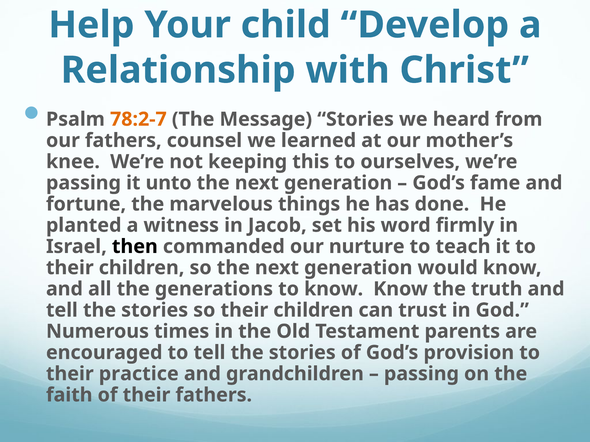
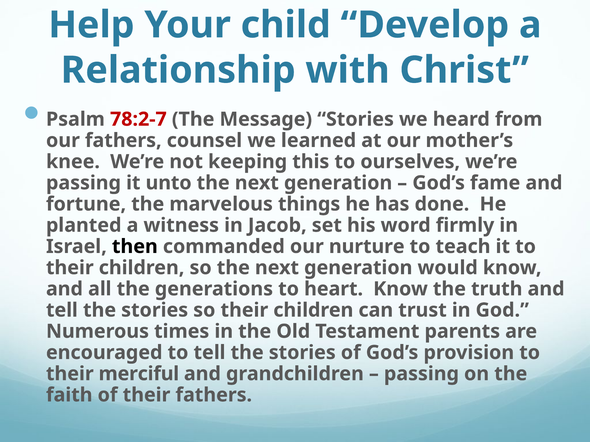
78:2-7 colour: orange -> red (138, 119)
to know: know -> heart (334, 289)
practice: practice -> merciful (139, 374)
